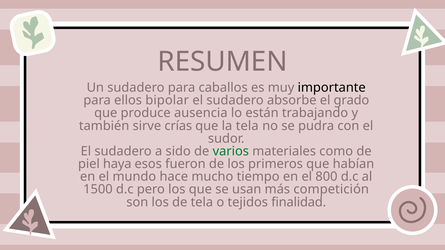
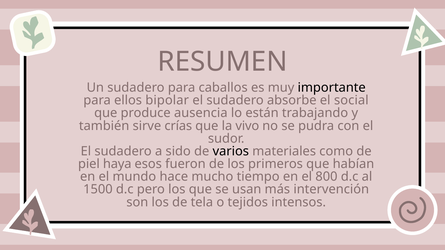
grado: grado -> social (351, 100)
la tela: tela -> vivo (247, 126)
varios colour: green -> black (231, 151)
competición: competición -> intervención (331, 190)
finalidad: finalidad -> intensos (299, 202)
